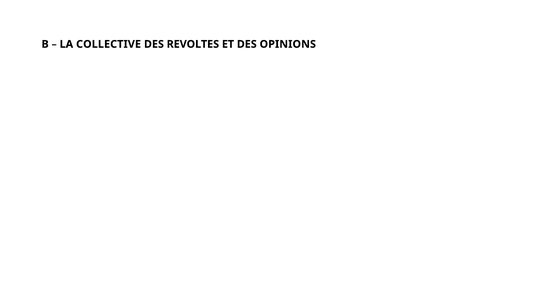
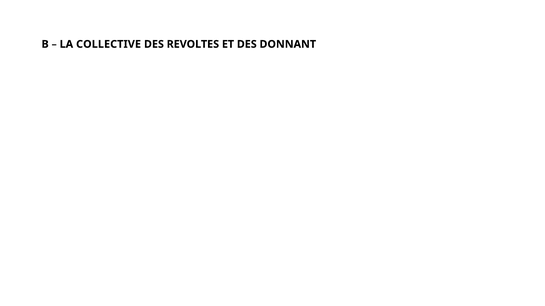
OPINIONS: OPINIONS -> DONNANT (288, 44)
